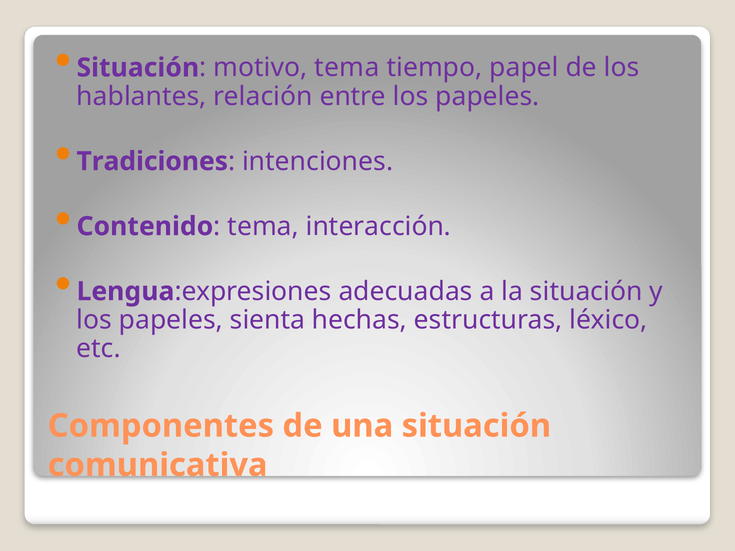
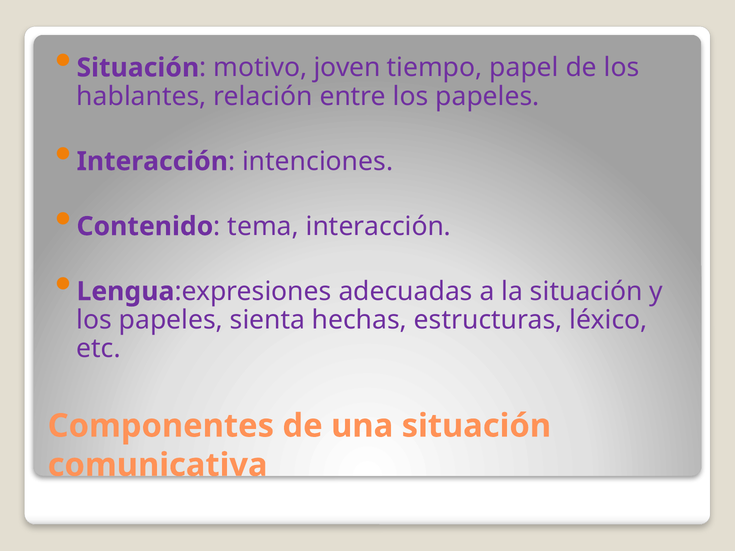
motivo tema: tema -> joven (347, 68)
Tradiciones: Tradiciones -> Interacción (152, 161)
